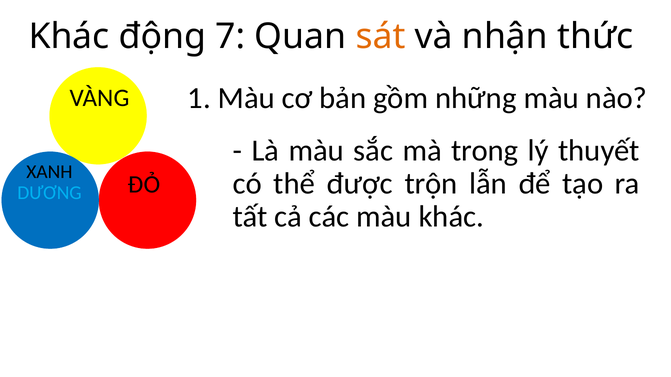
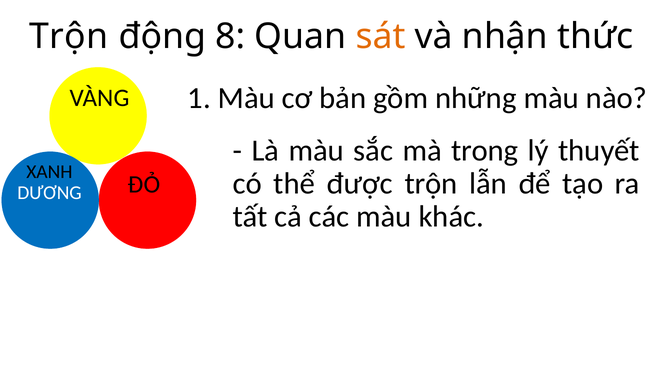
Khác: Khác -> Trộn (69, 37)
7: 7 -> 8 (230, 37)
DƯƠNG colour: light blue -> white (49, 193)
